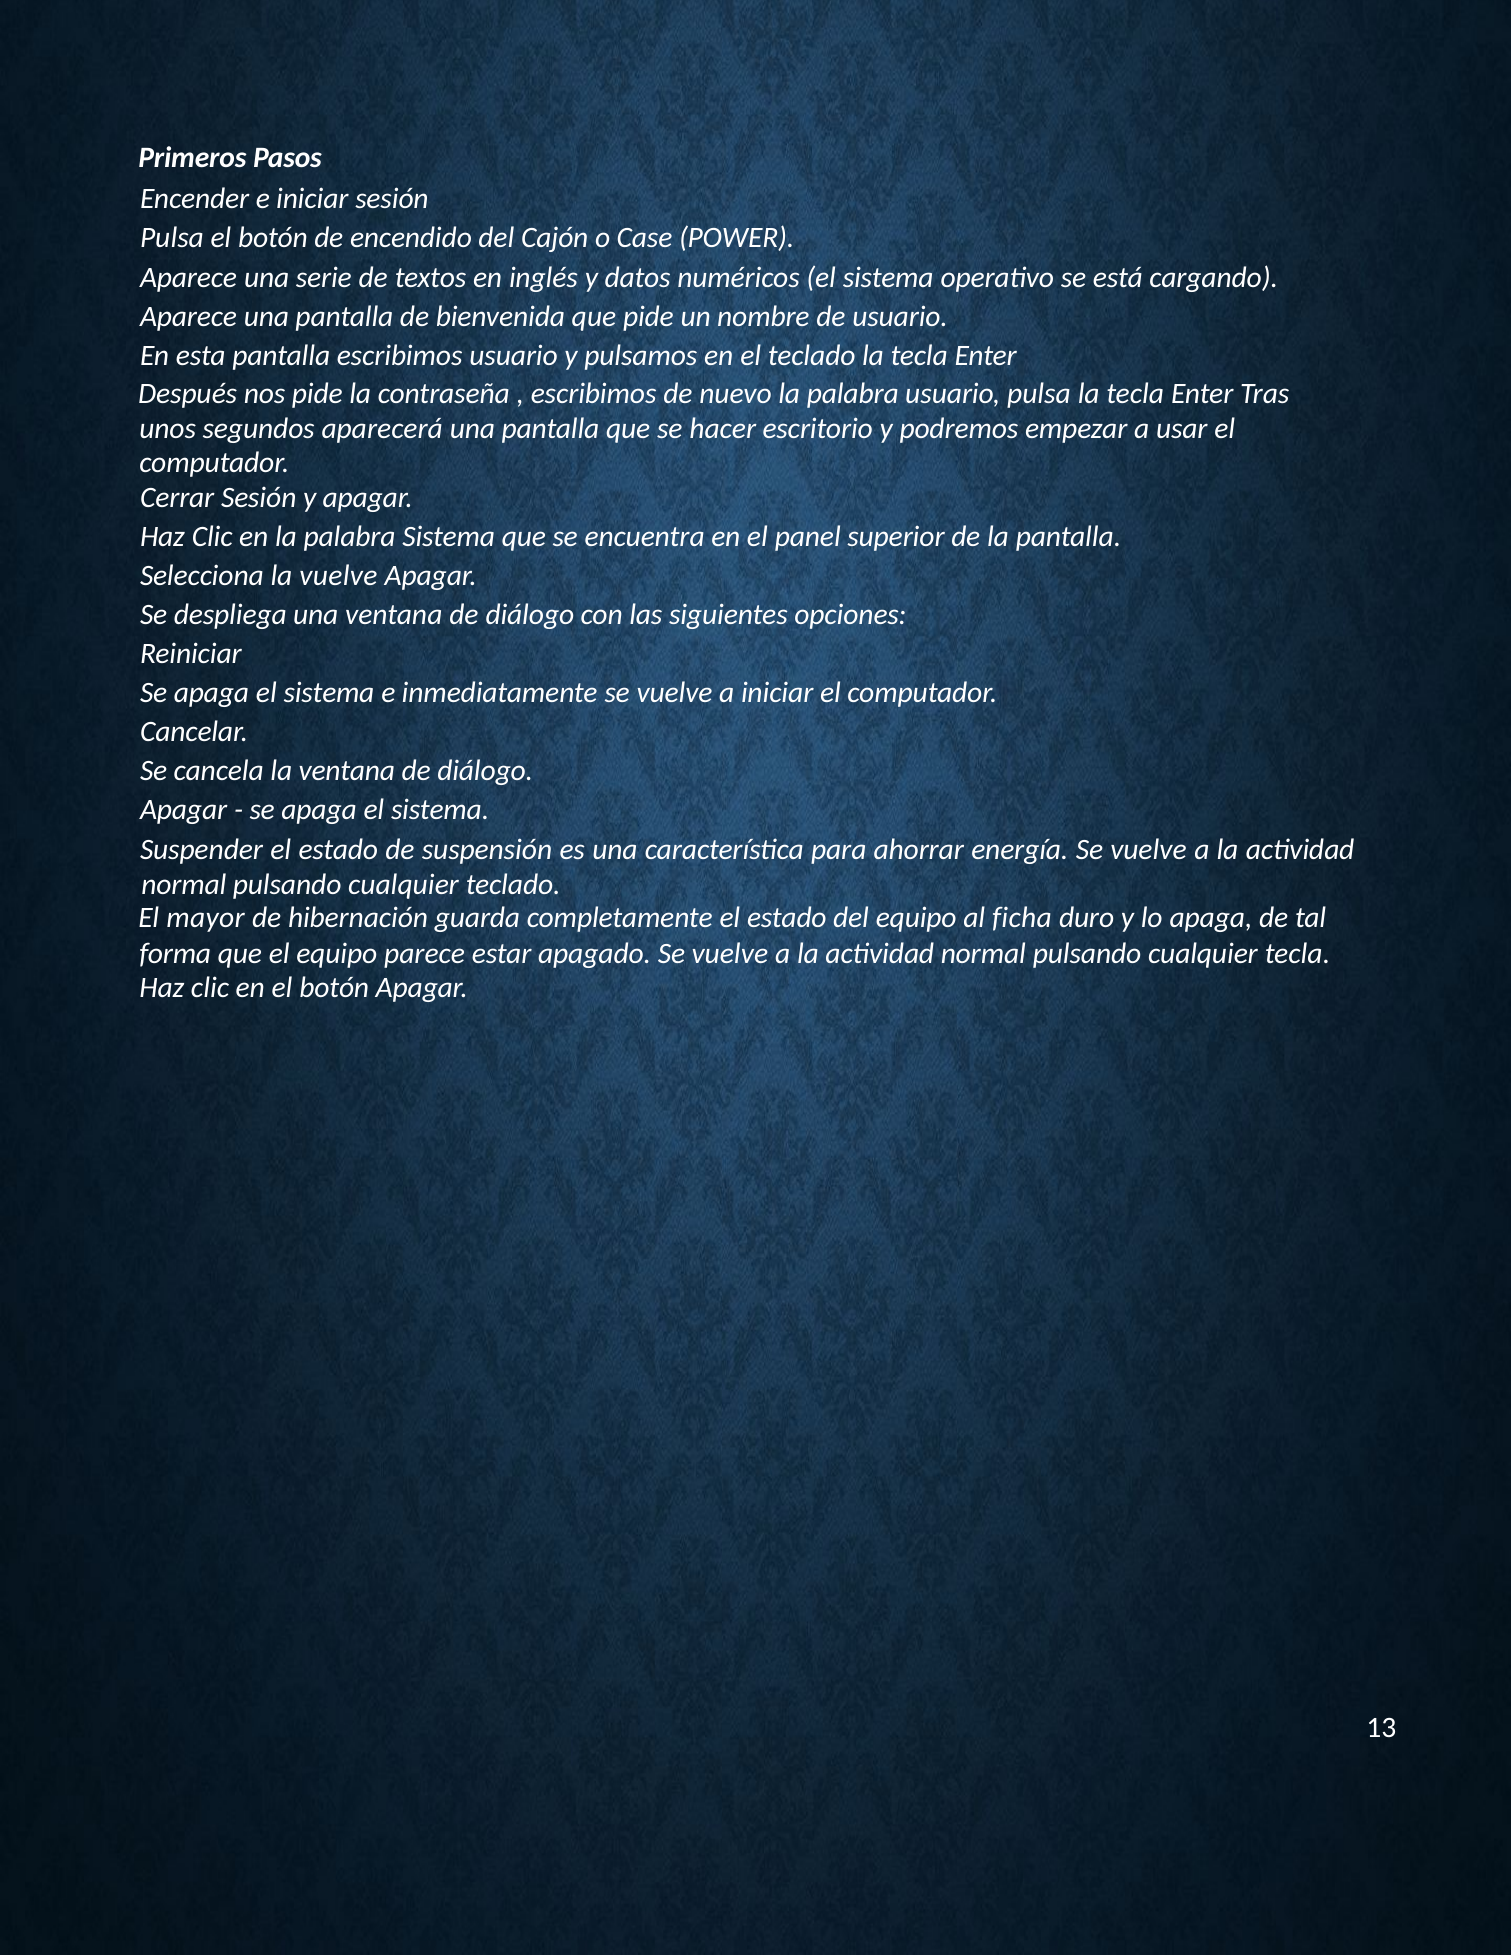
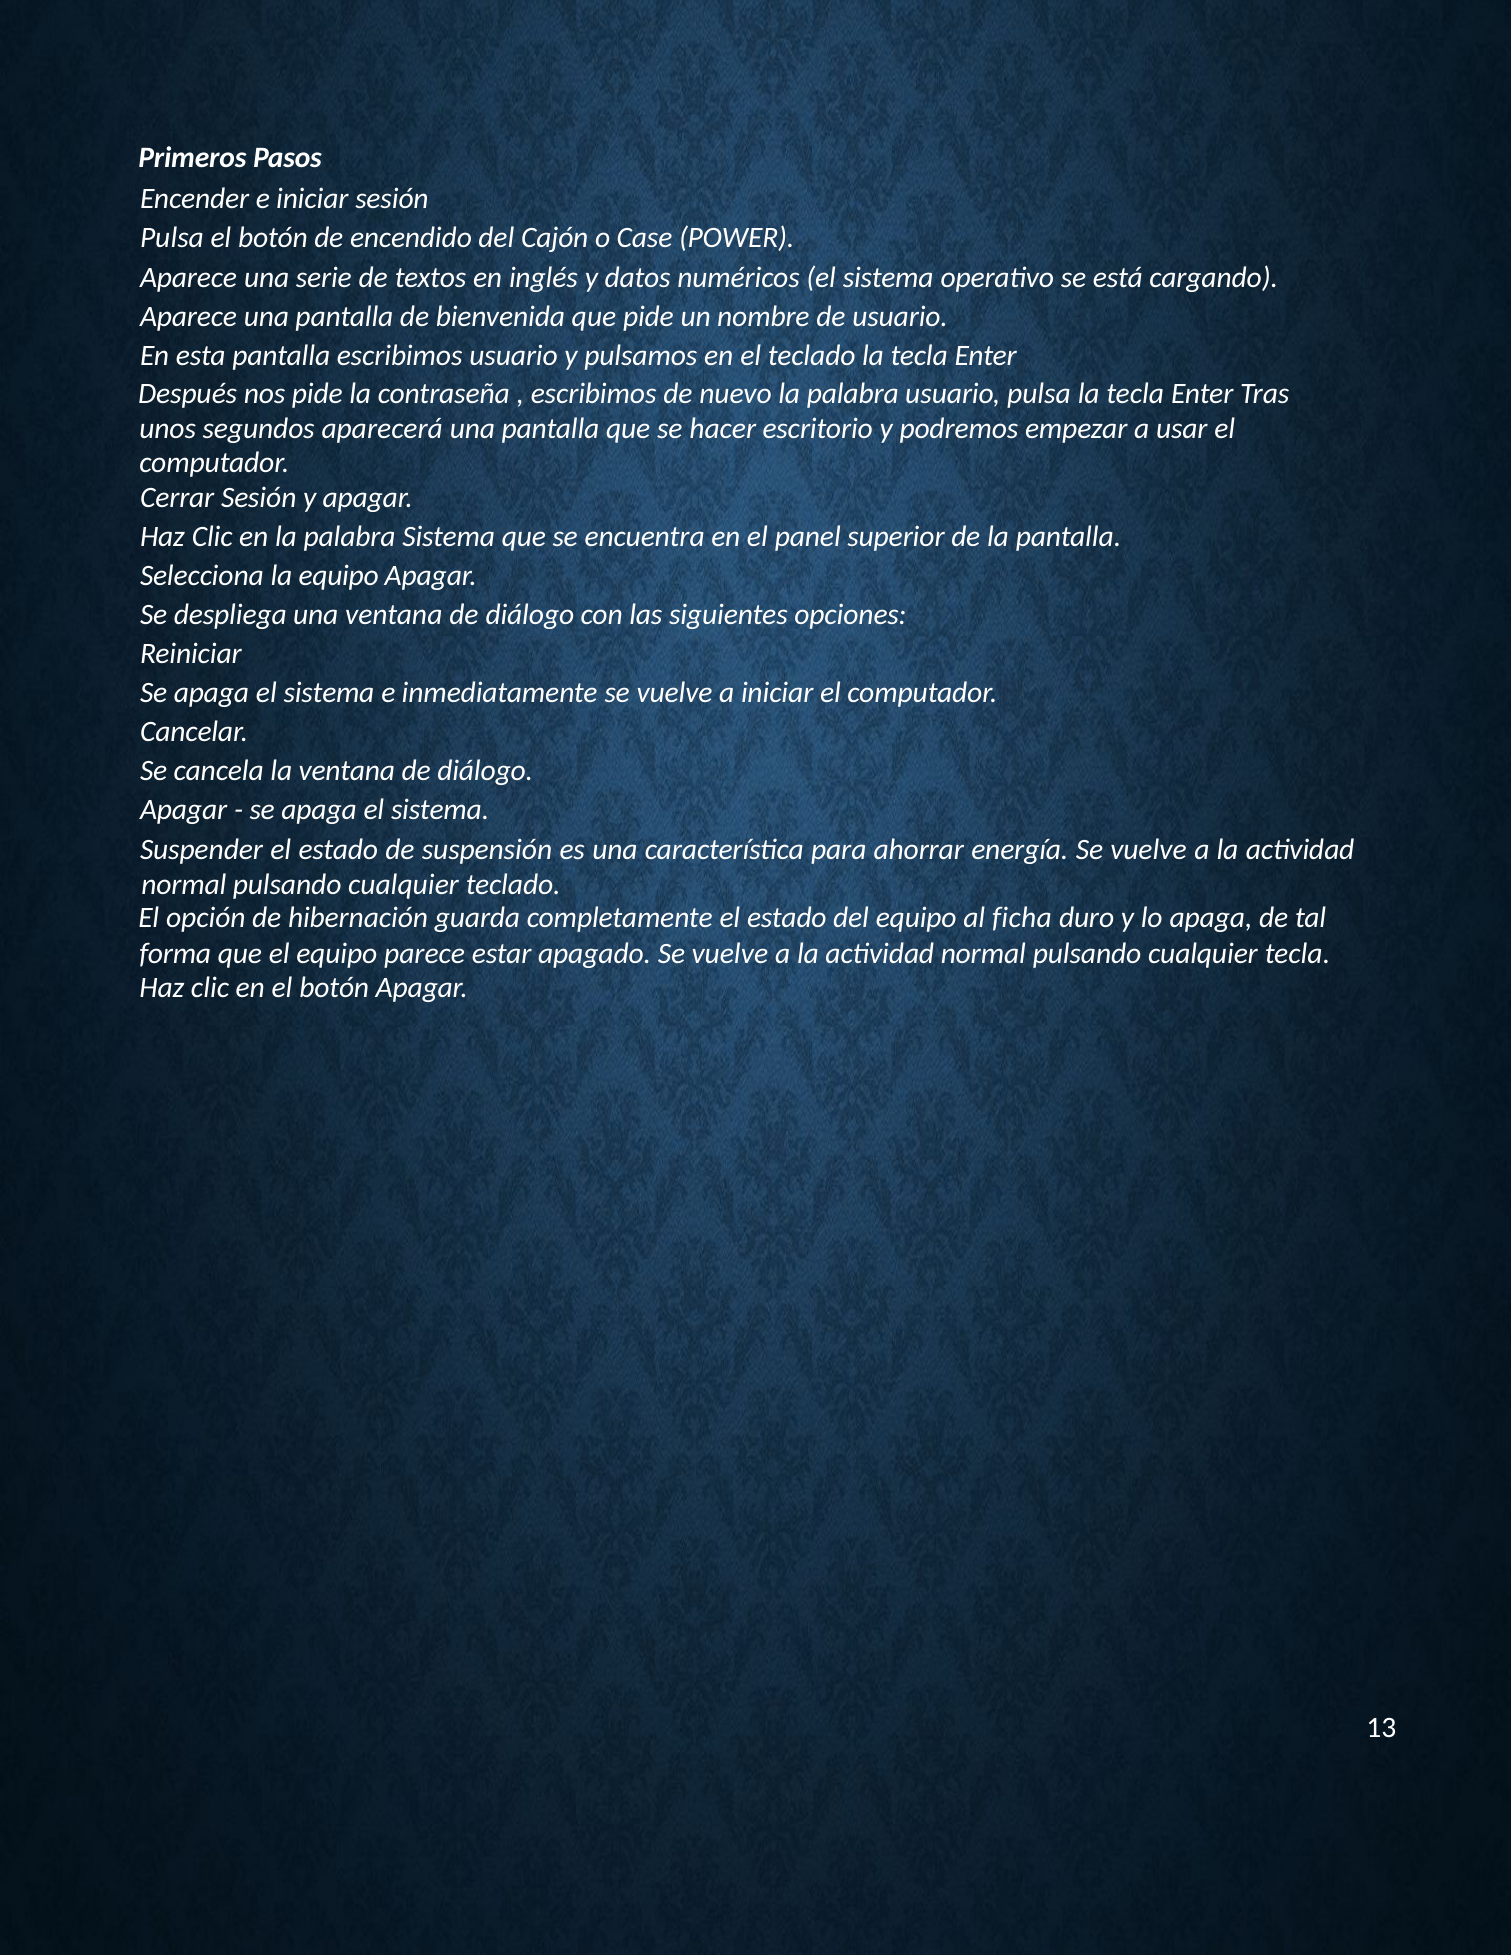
la vuelve: vuelve -> equipo (339, 576)
mayor: mayor -> opción (206, 918)
